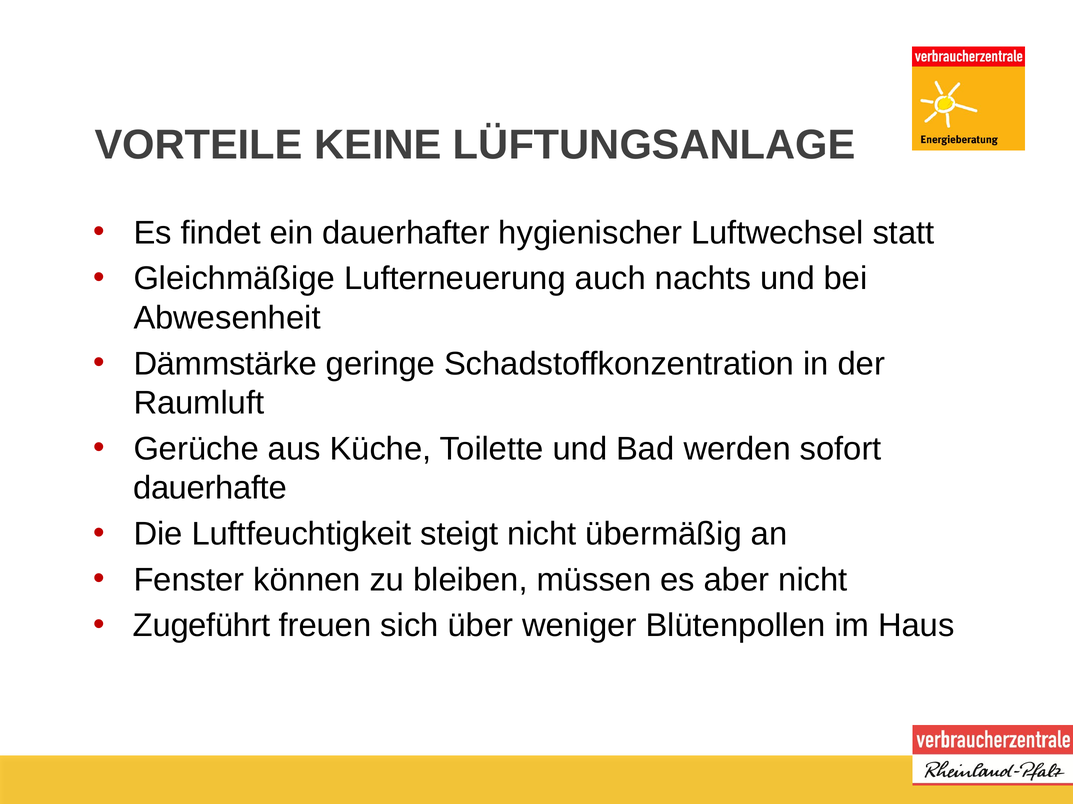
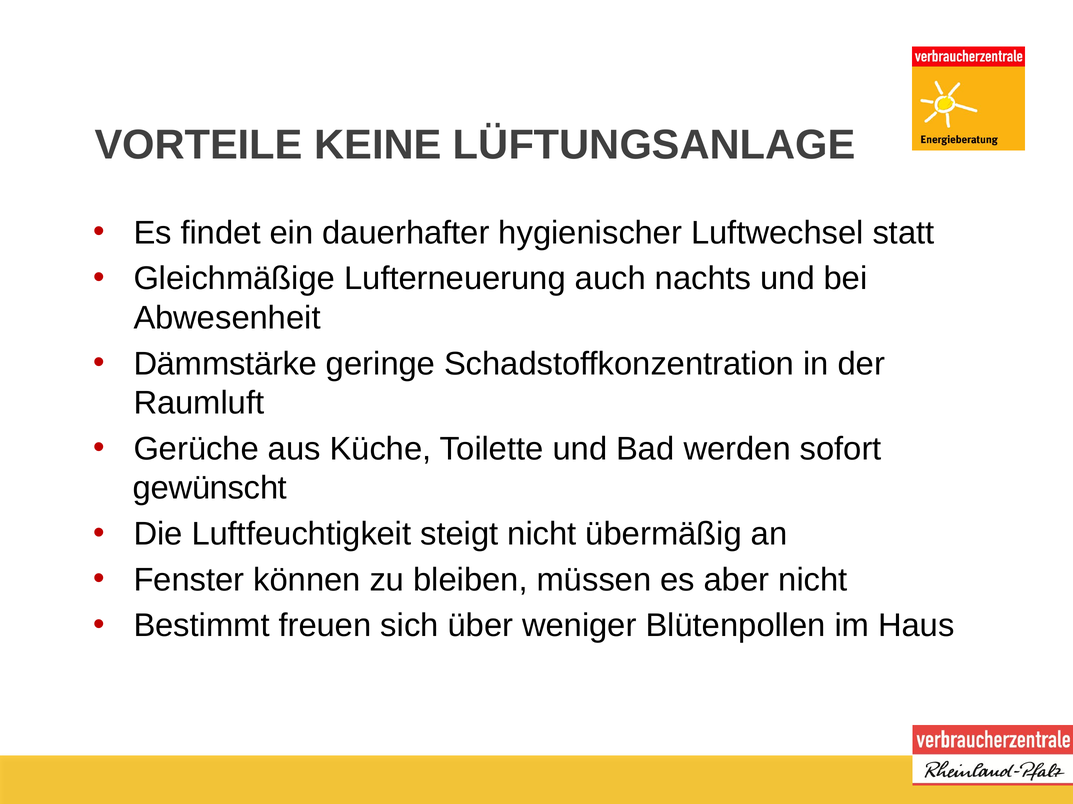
dauerhafte: dauerhafte -> gewünscht (210, 489)
Zugeführt: Zugeführt -> Bestimmt (202, 626)
